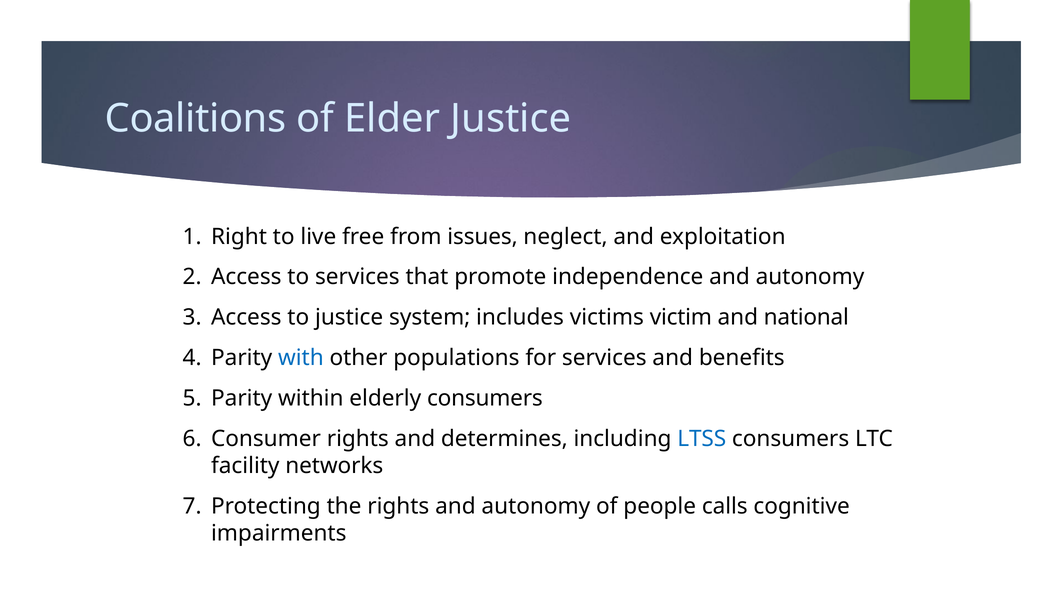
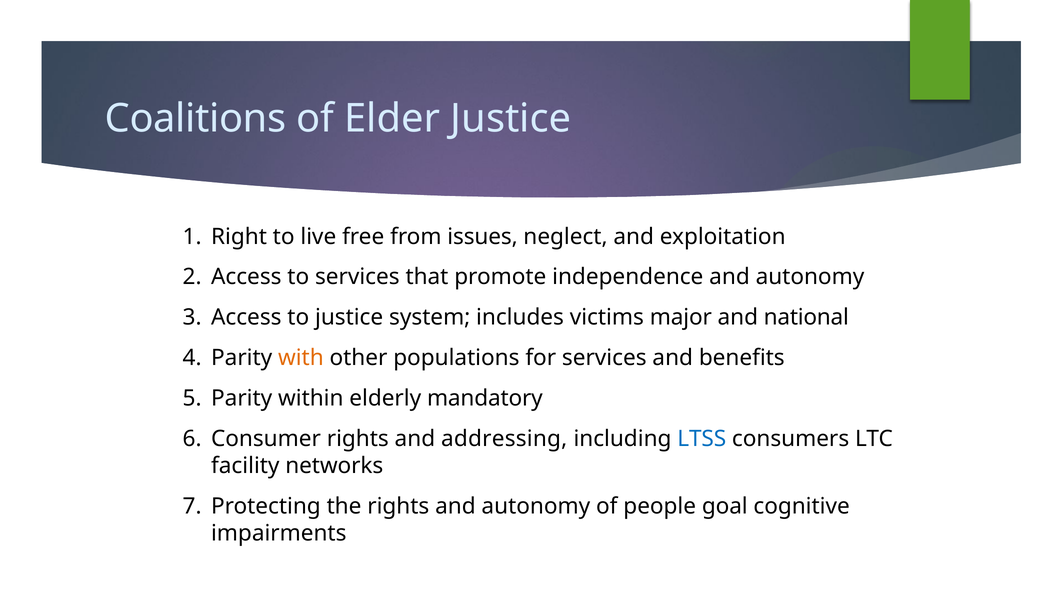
victim: victim -> major (681, 317)
with colour: blue -> orange (301, 358)
elderly consumers: consumers -> mandatory (485, 398)
determines: determines -> addressing (504, 439)
calls: calls -> goal (725, 506)
